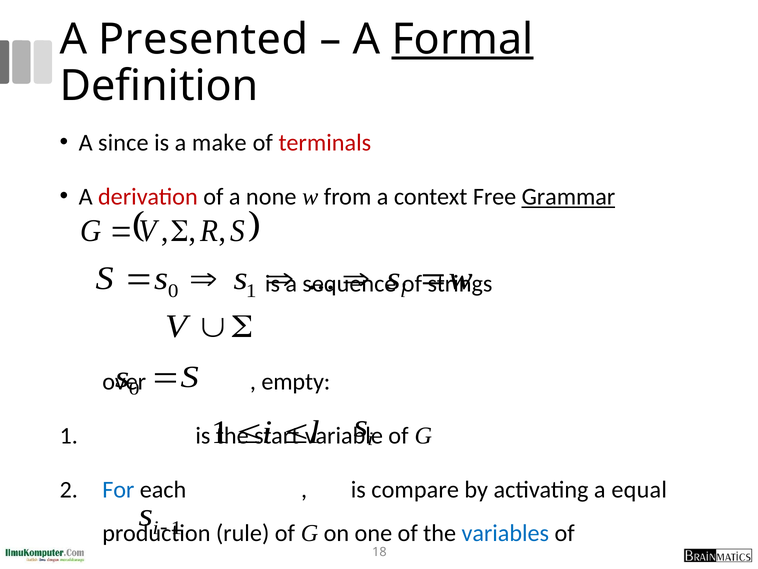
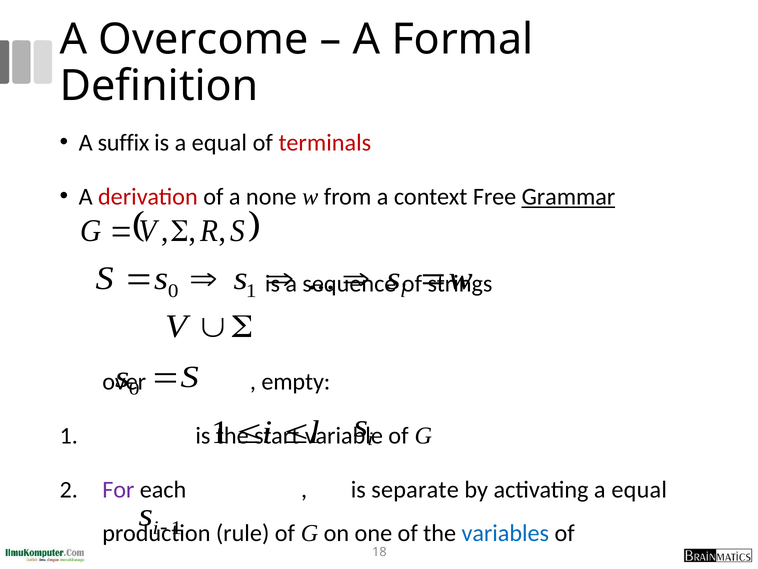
Presented: Presented -> Overcome (204, 39)
Formal underline: present -> none (463, 39)
since: since -> suffix (124, 143)
is a make: make -> equal (219, 143)
For colour: blue -> purple (118, 489)
compare: compare -> separate (415, 489)
